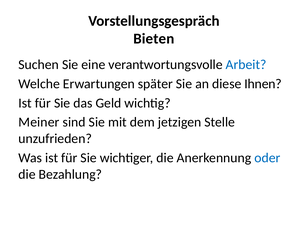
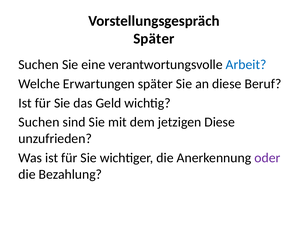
Bieten: Bieten -> Später (154, 39)
Ihnen: Ihnen -> Beruf (263, 84)
Meiner: Meiner -> Suchen (39, 122)
jetzigen Stelle: Stelle -> Diese (220, 122)
oder colour: blue -> purple (267, 158)
